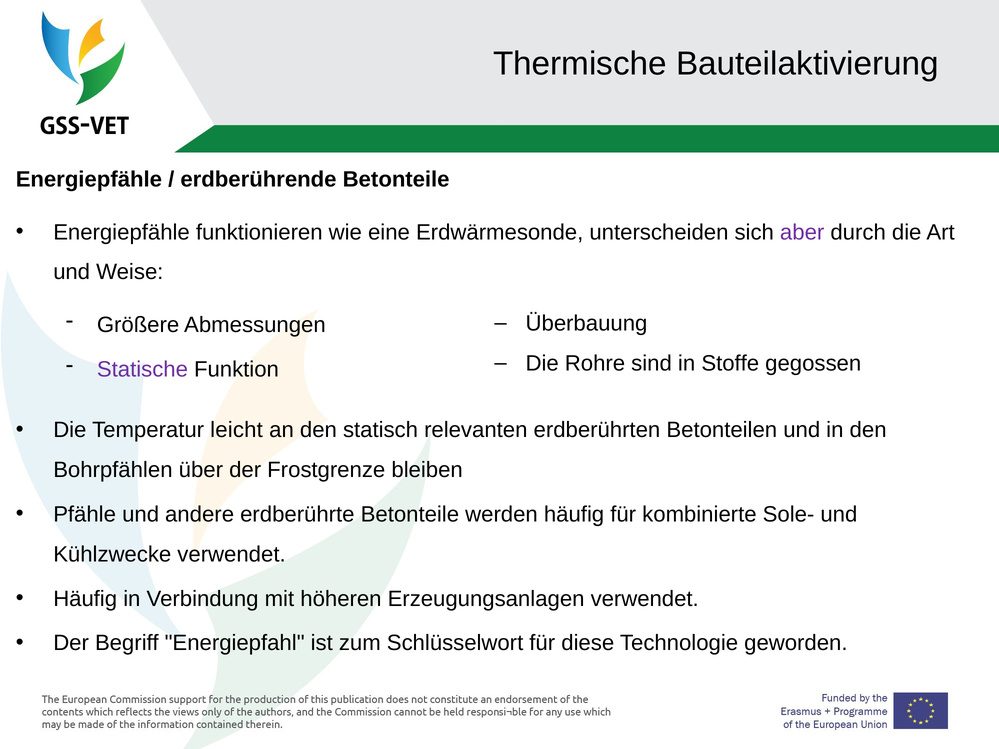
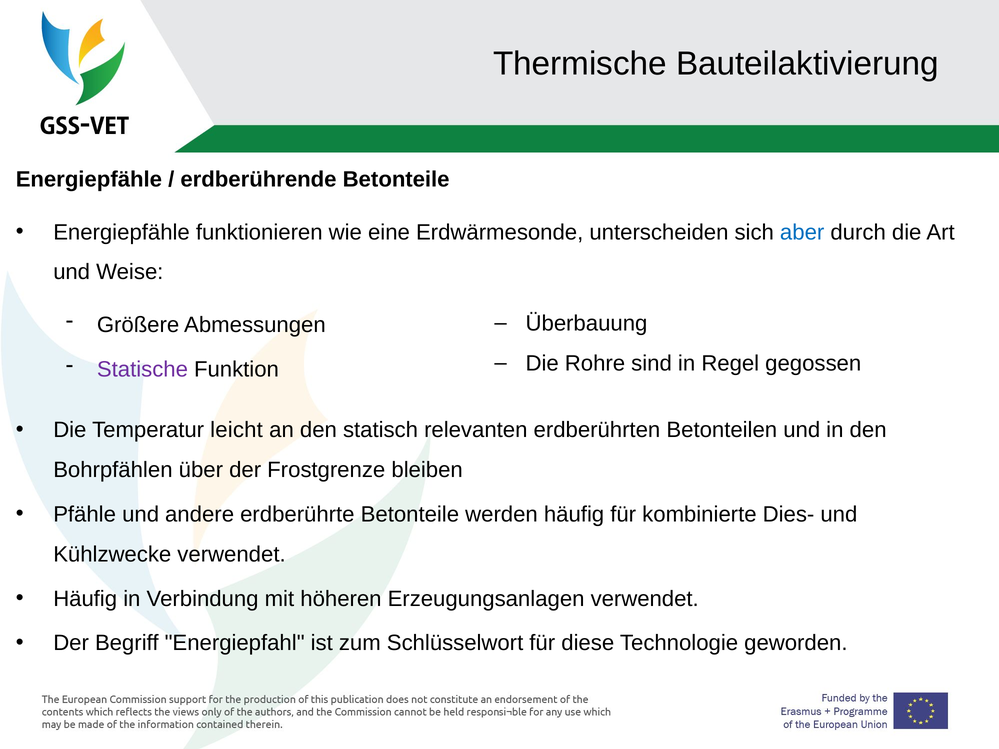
aber colour: purple -> blue (802, 232)
Stoffe: Stoffe -> Regel (730, 364)
Sole-: Sole- -> Dies- (789, 515)
